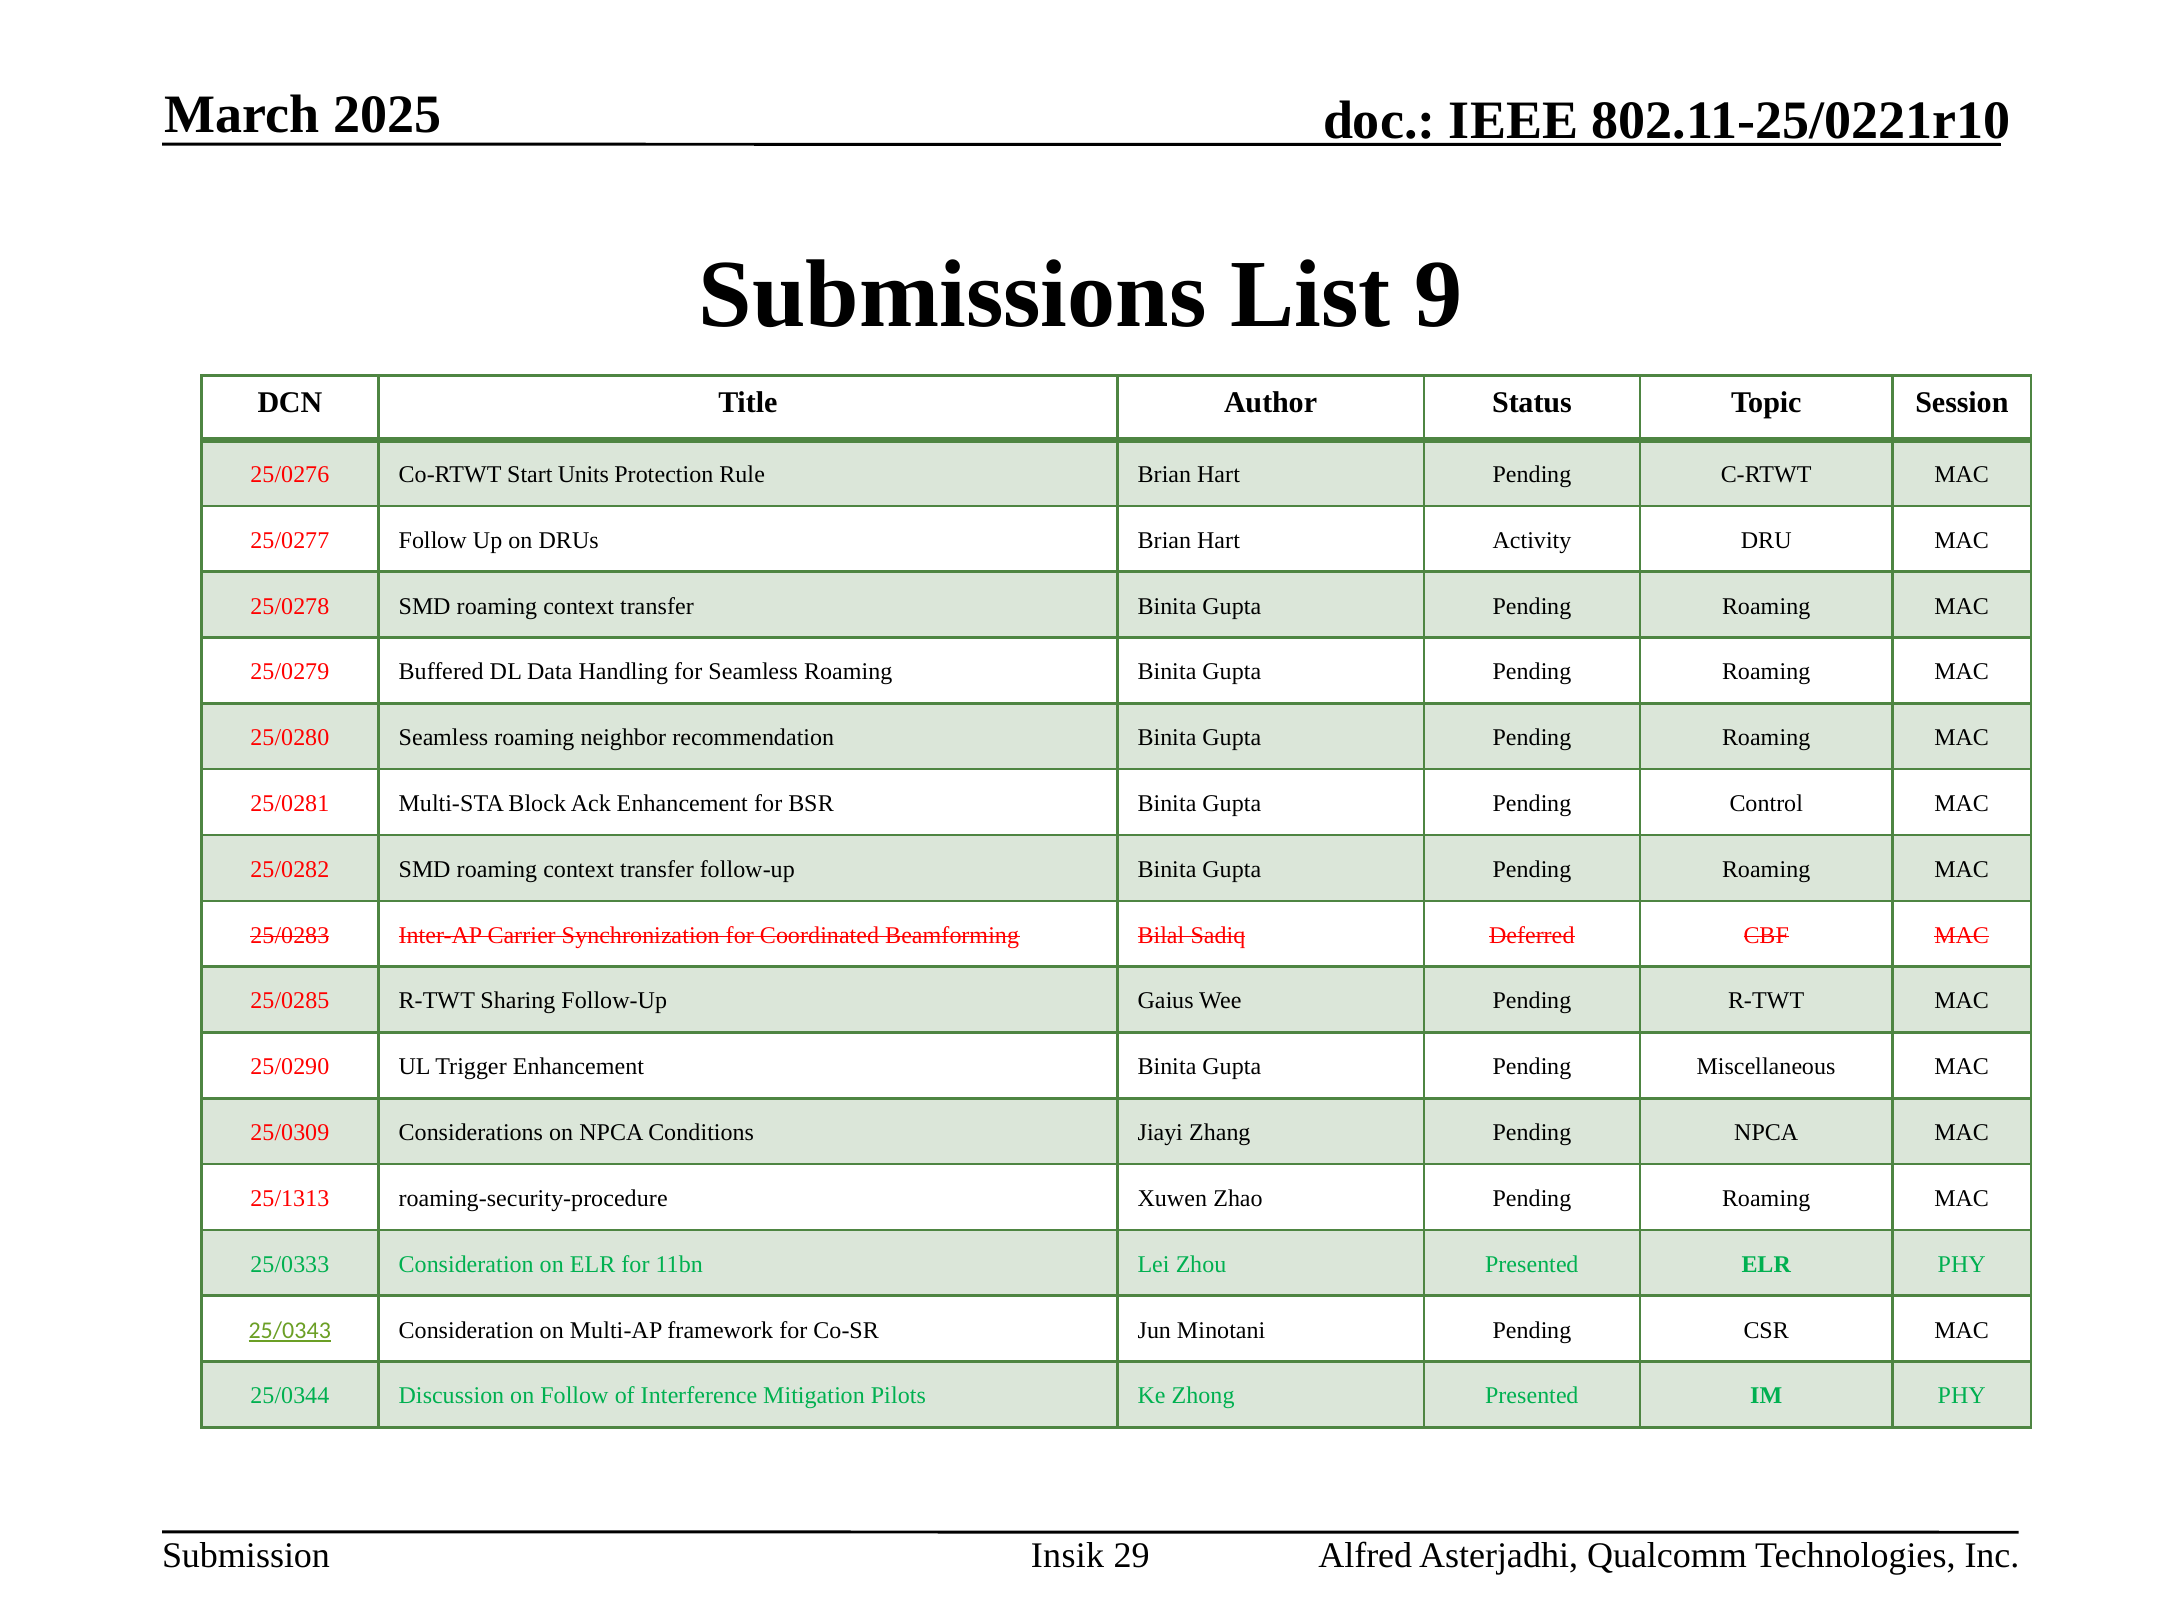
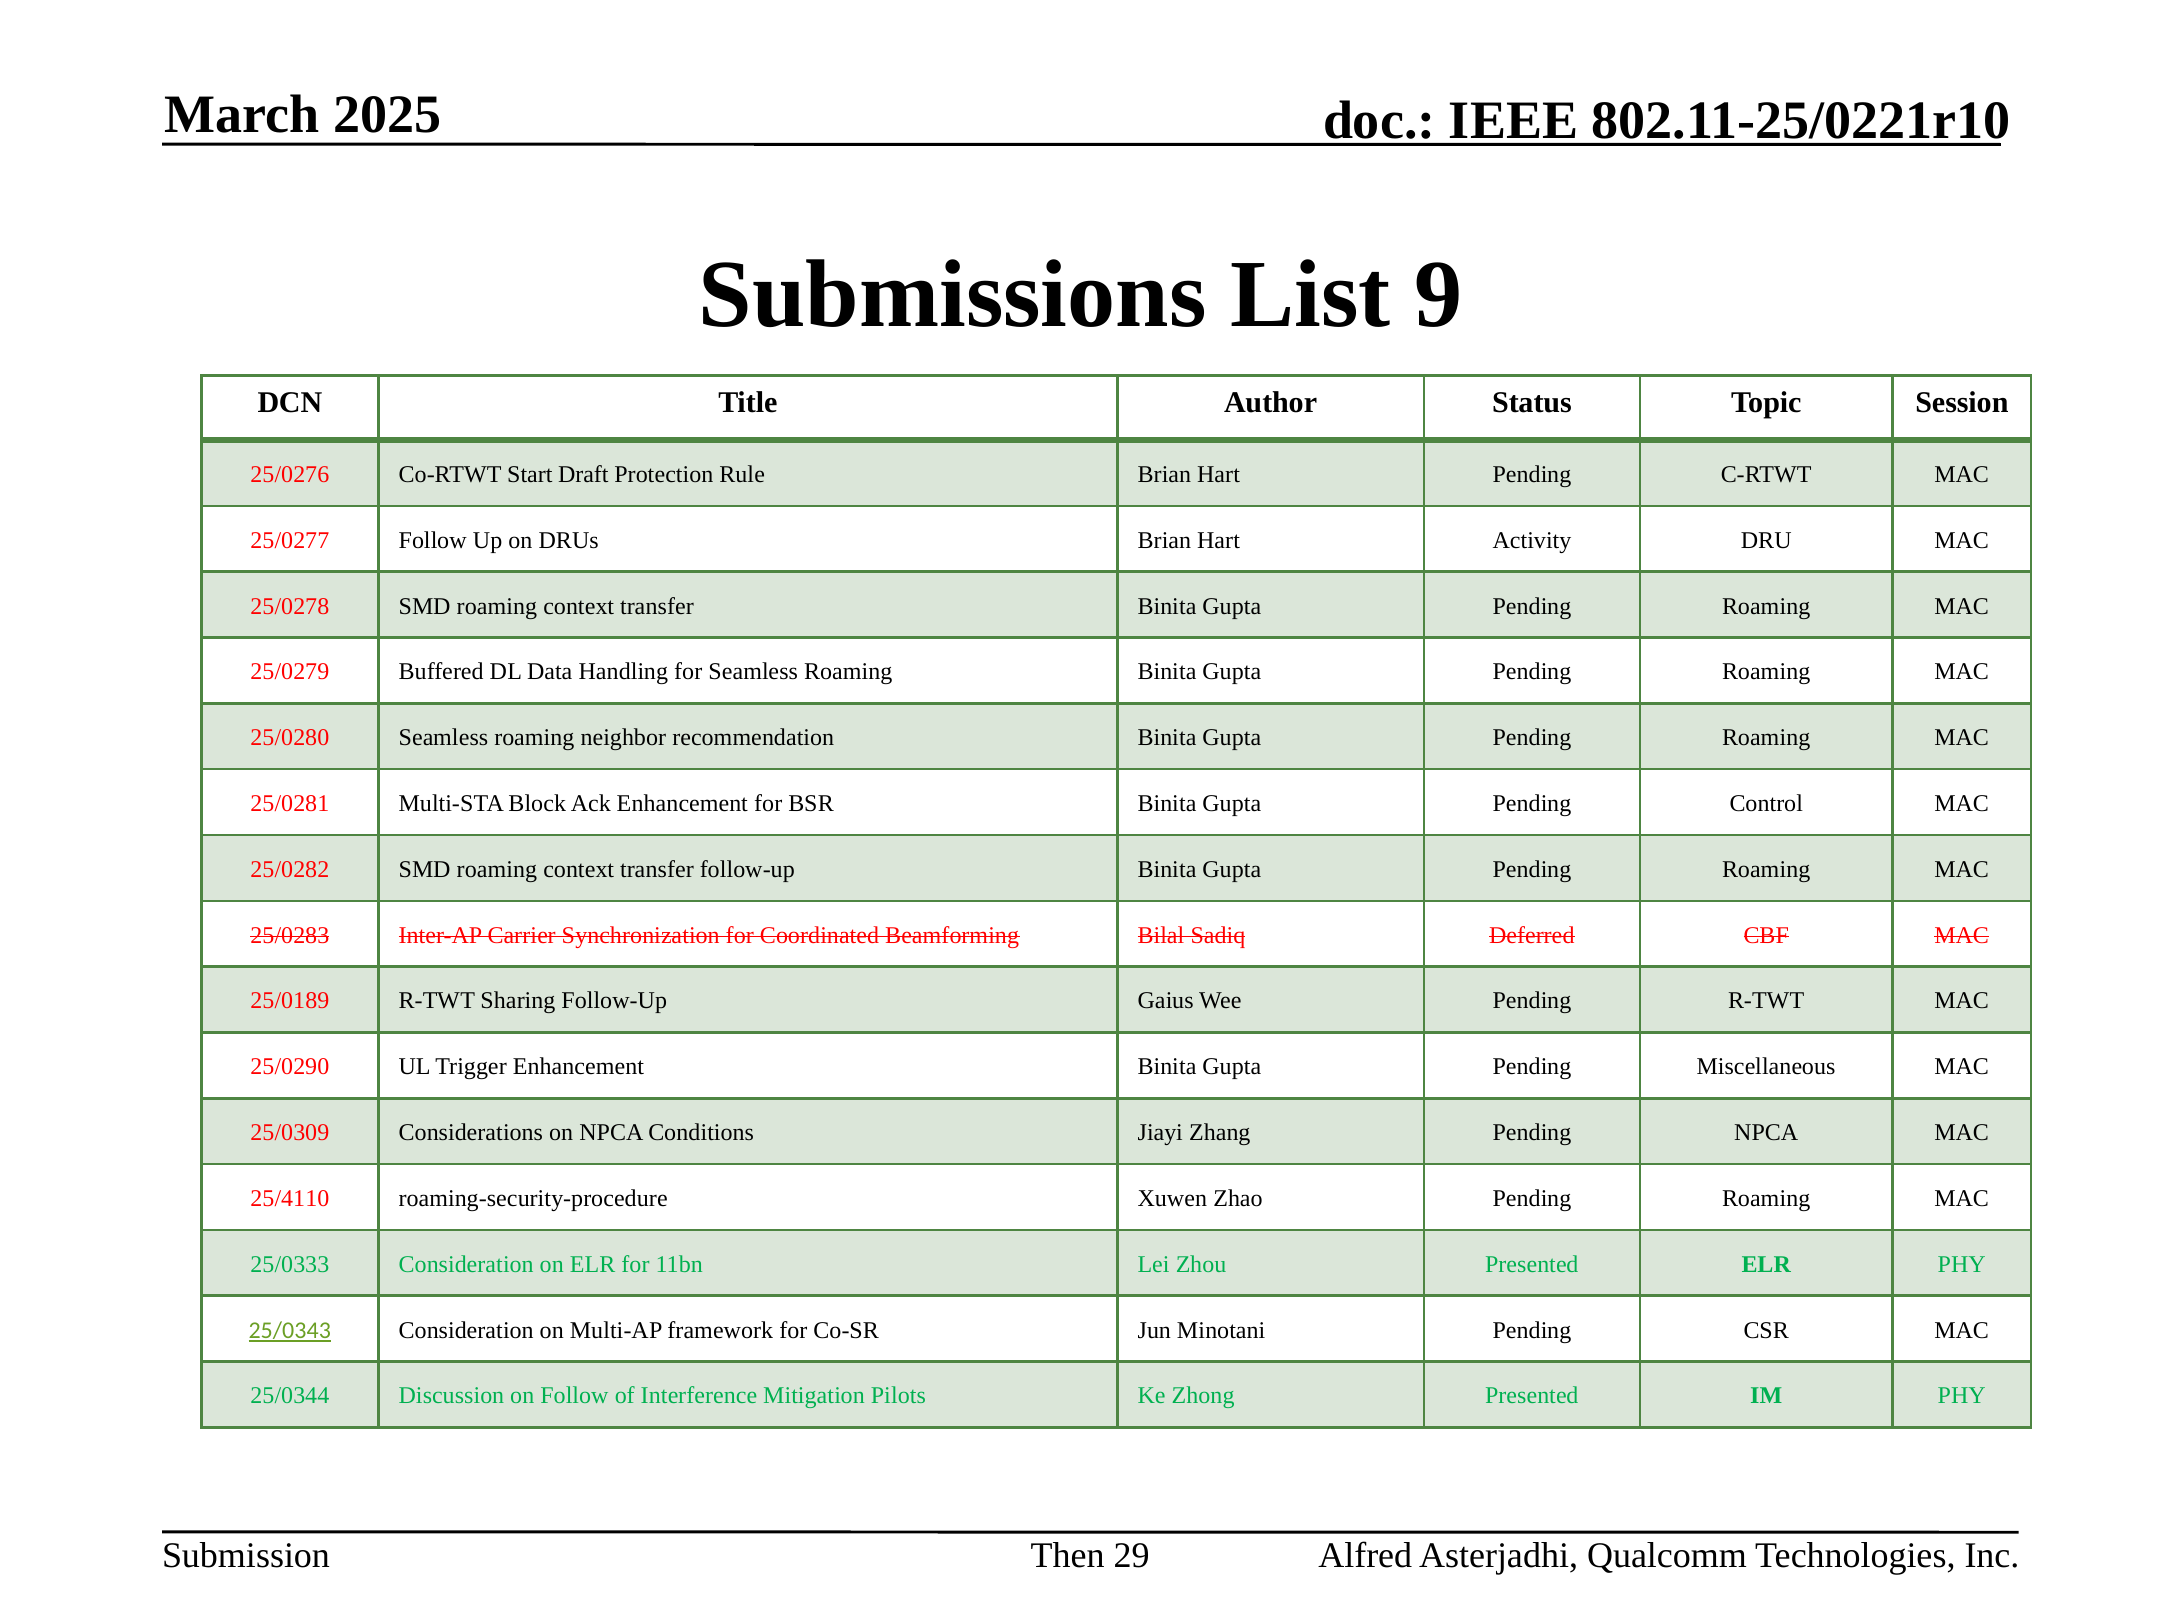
Units: Units -> Draft (583, 475)
25/0285: 25/0285 -> 25/0189 (290, 1001)
25/1313: 25/1313 -> 25/4110 (290, 1199)
Insik: Insik -> Then (1068, 1556)
